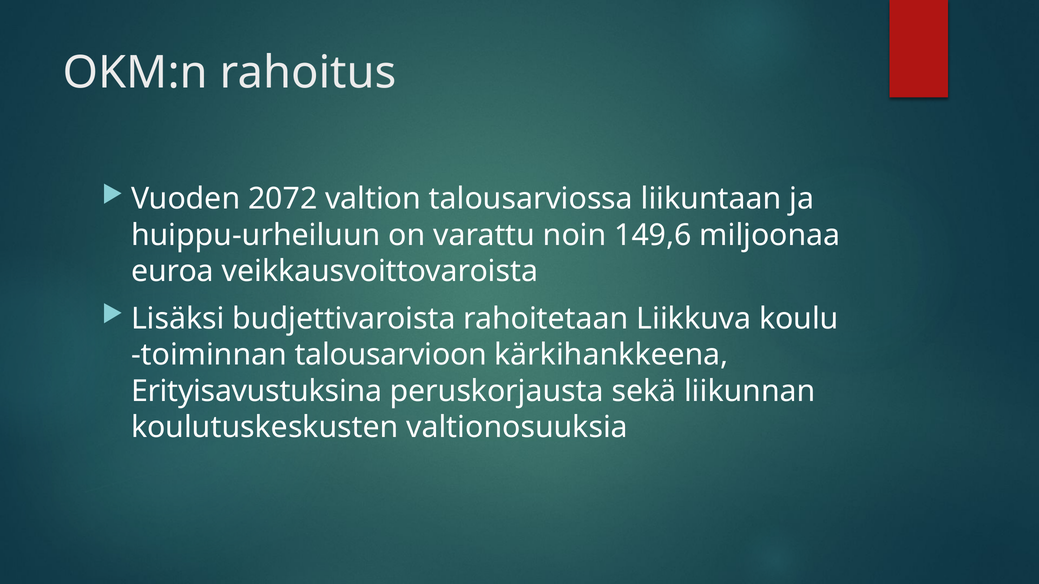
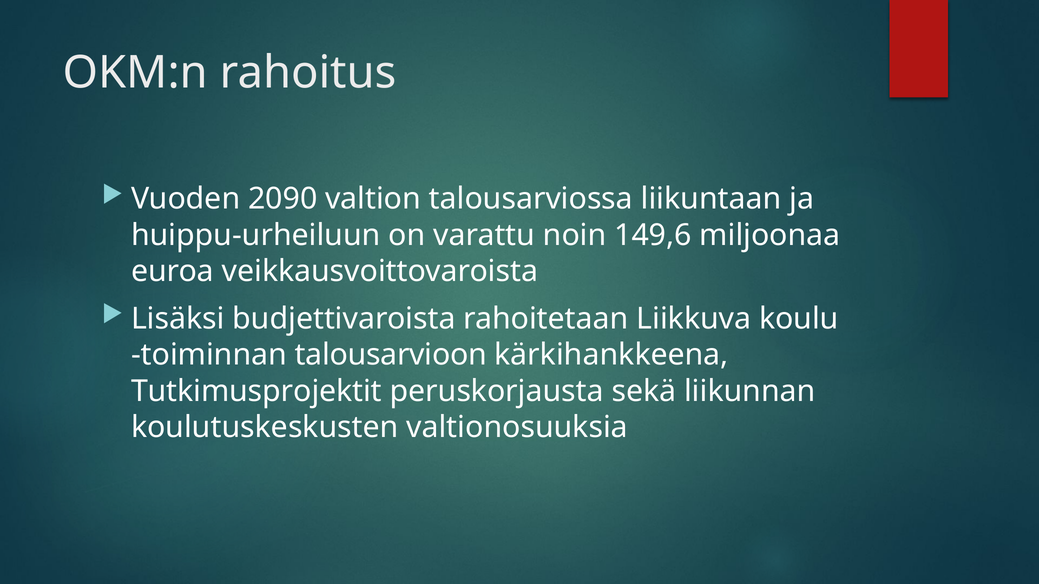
2072: 2072 -> 2090 (283, 199)
Erityisavustuksina: Erityisavustuksina -> Tutkimusprojektit (256, 391)
